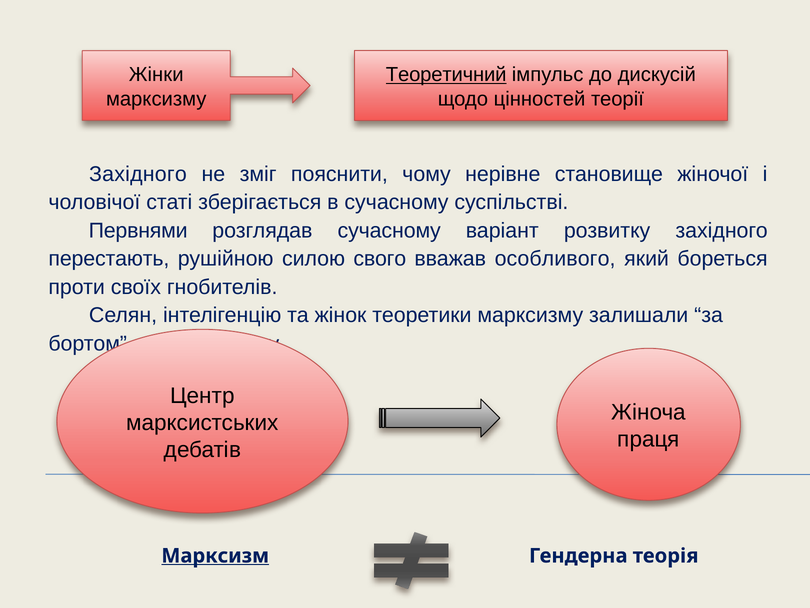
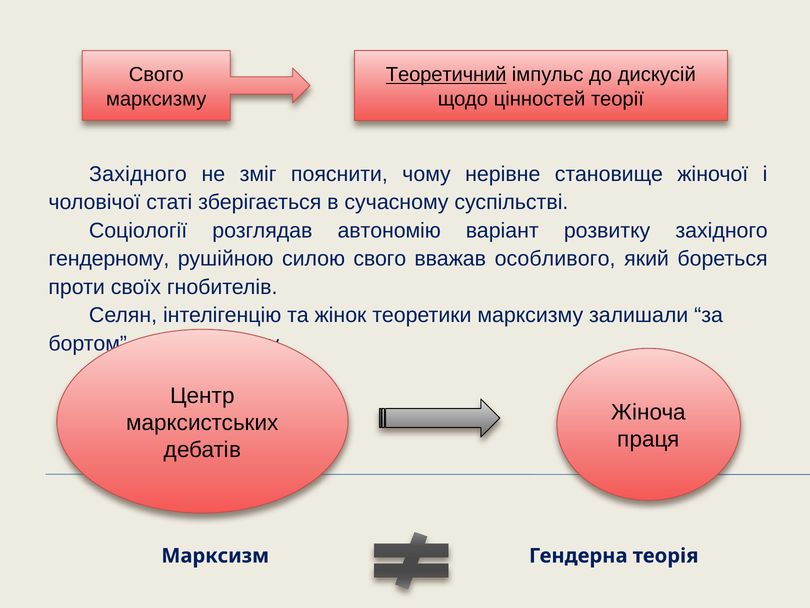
Жінки: Жінки -> Свого (156, 75)
Первнями: Первнями -> Соціології (138, 230)
розглядав сучасному: сучасному -> автономію (389, 230)
перестають: перестають -> гендерному (109, 259)
Марксизм underline: present -> none (215, 555)
